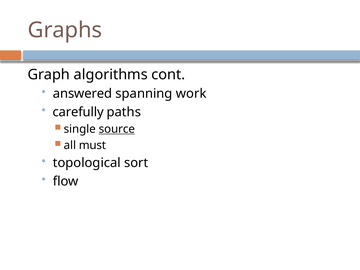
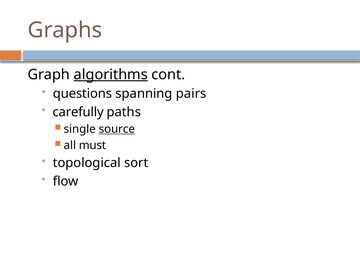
algorithms underline: none -> present (111, 74)
answered: answered -> questions (82, 94)
work: work -> pairs (191, 94)
